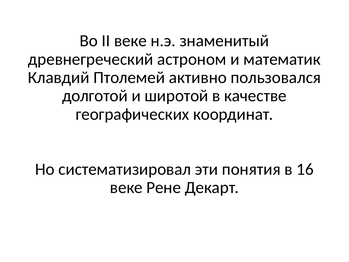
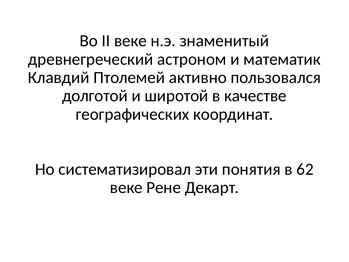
16: 16 -> 62 (305, 169)
